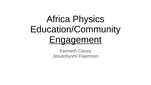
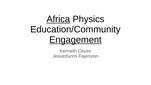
Africa underline: none -> present (58, 19)
